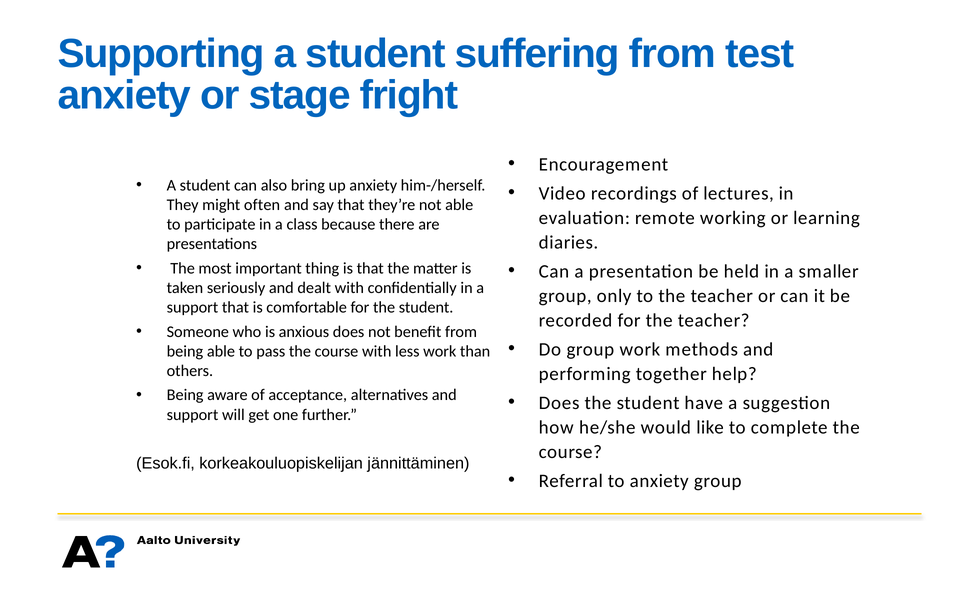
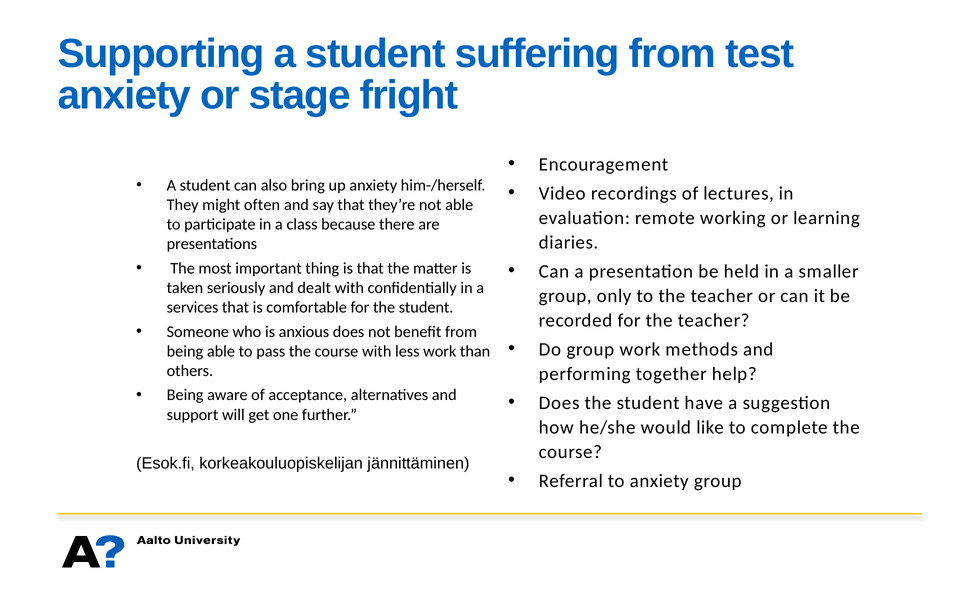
support: support -> services (193, 307)
